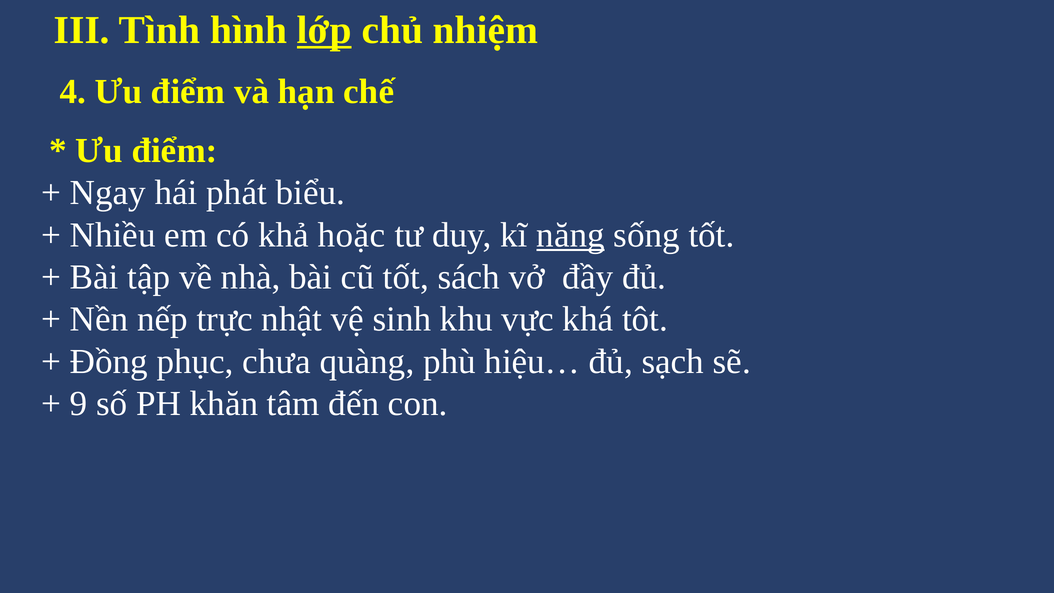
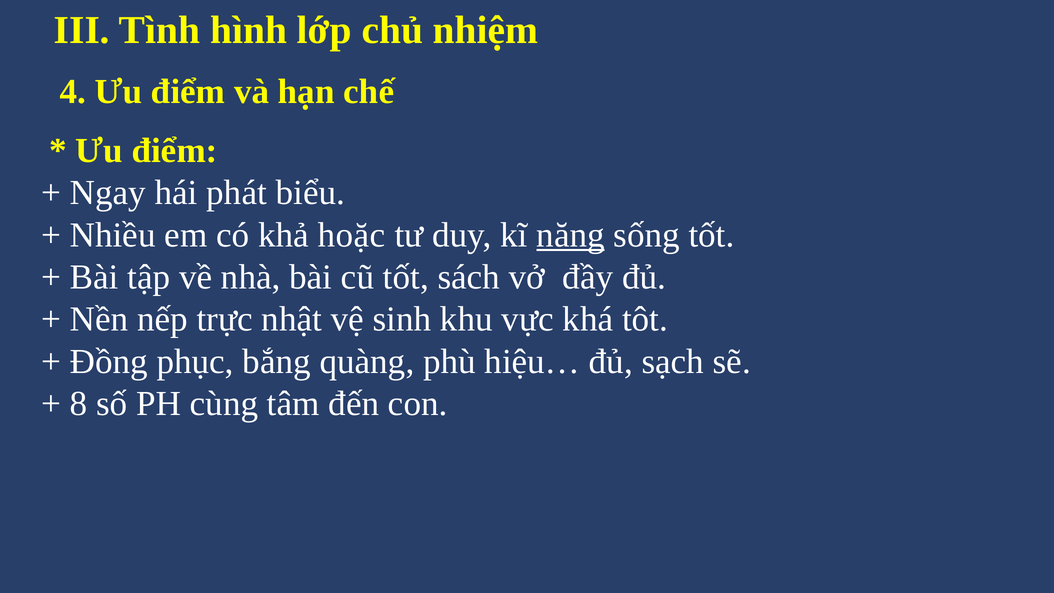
lớp underline: present -> none (324, 30)
chưa: chưa -> bắng (277, 361)
9: 9 -> 8 (79, 404)
khăn: khăn -> cùng (224, 404)
